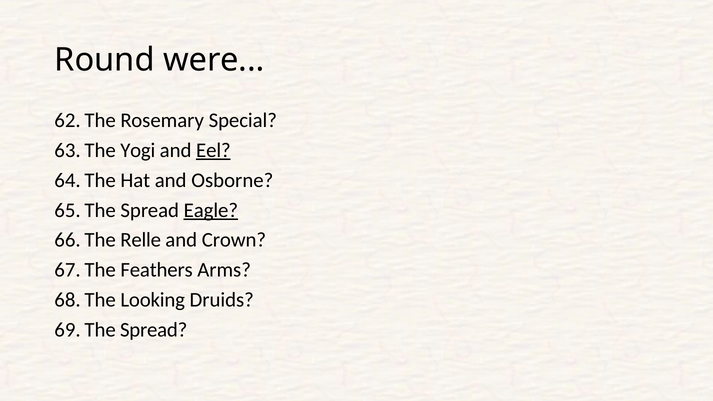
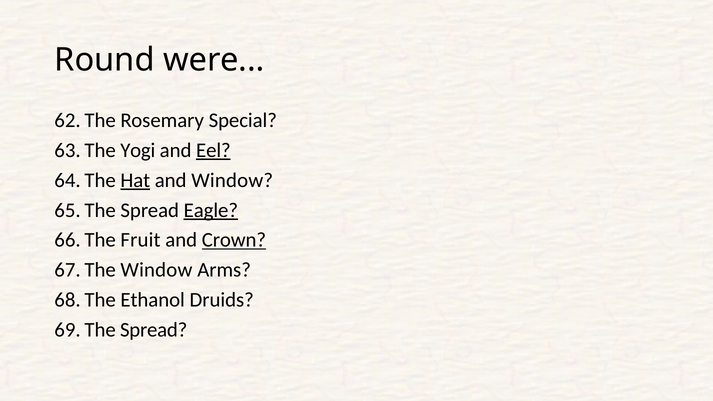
Hat underline: none -> present (135, 180)
and Osborne: Osborne -> Window (232, 180)
Relle: Relle -> Fruit (140, 240)
Crown underline: none -> present (234, 240)
Feathers: Feathers -> Window (156, 270)
Looking: Looking -> Ethanol (153, 300)
